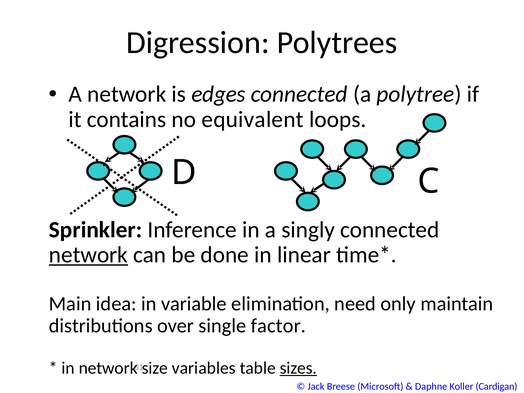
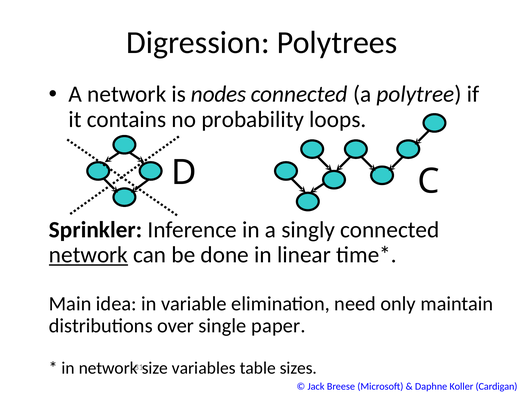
edges: edges -> nodes (219, 94)
equivalent: equivalent -> probability (253, 119)
factor: factor -> paper (278, 326)
sizes underline: present -> none (298, 368)
